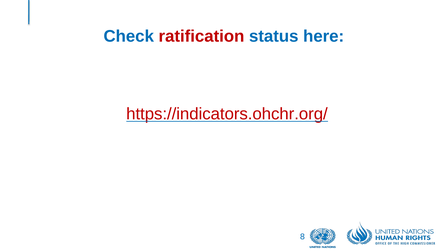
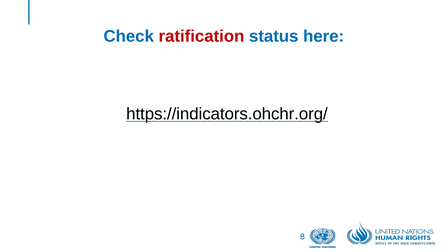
https://indicators.ohchr.org/ colour: red -> black (227, 114)
